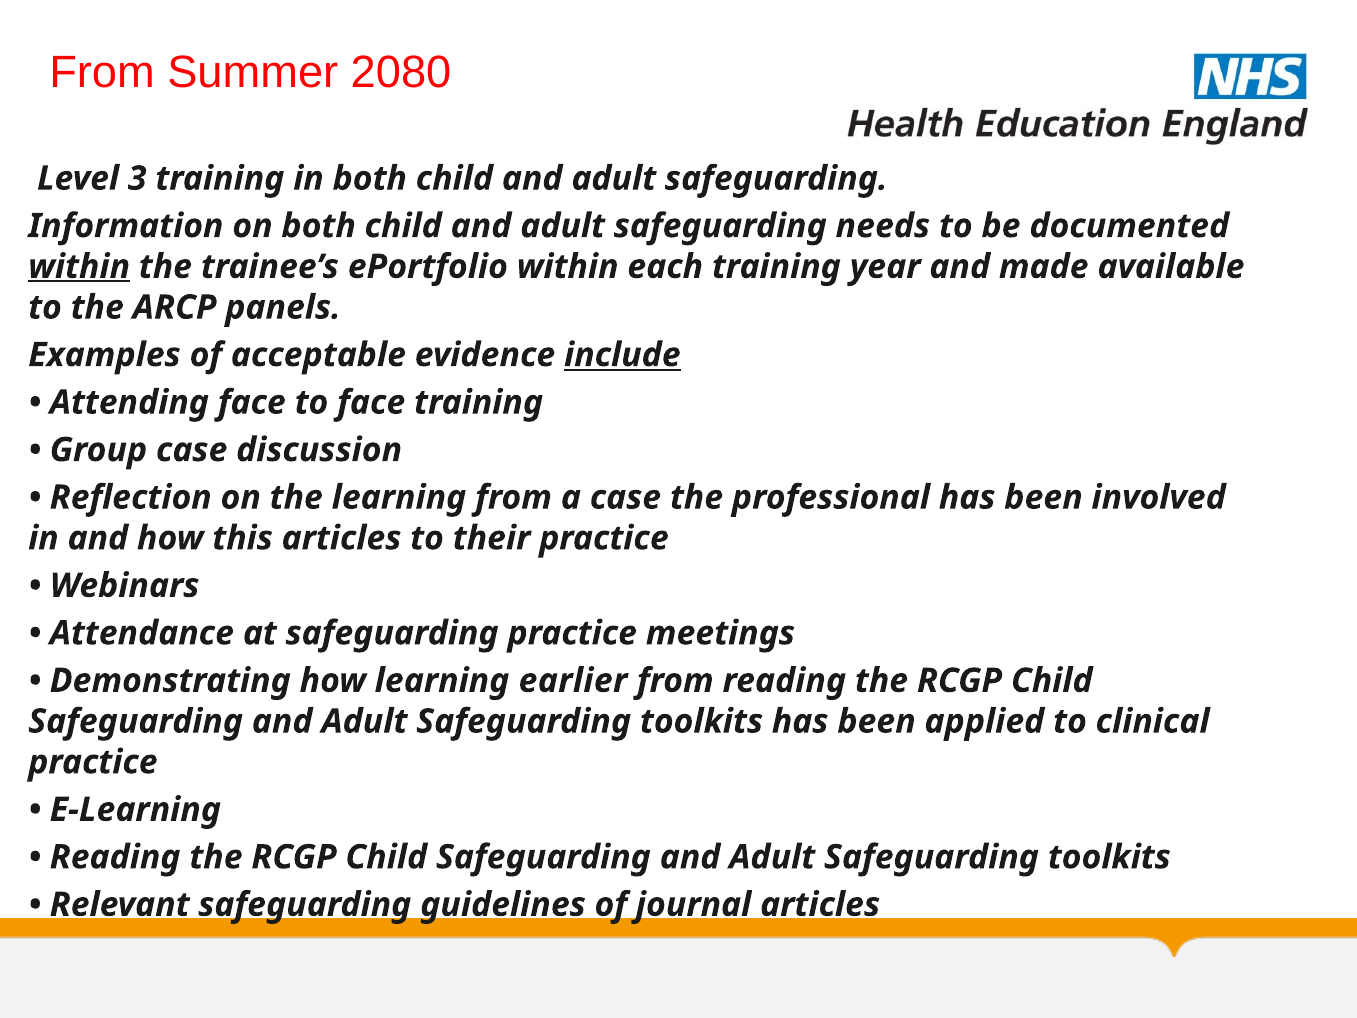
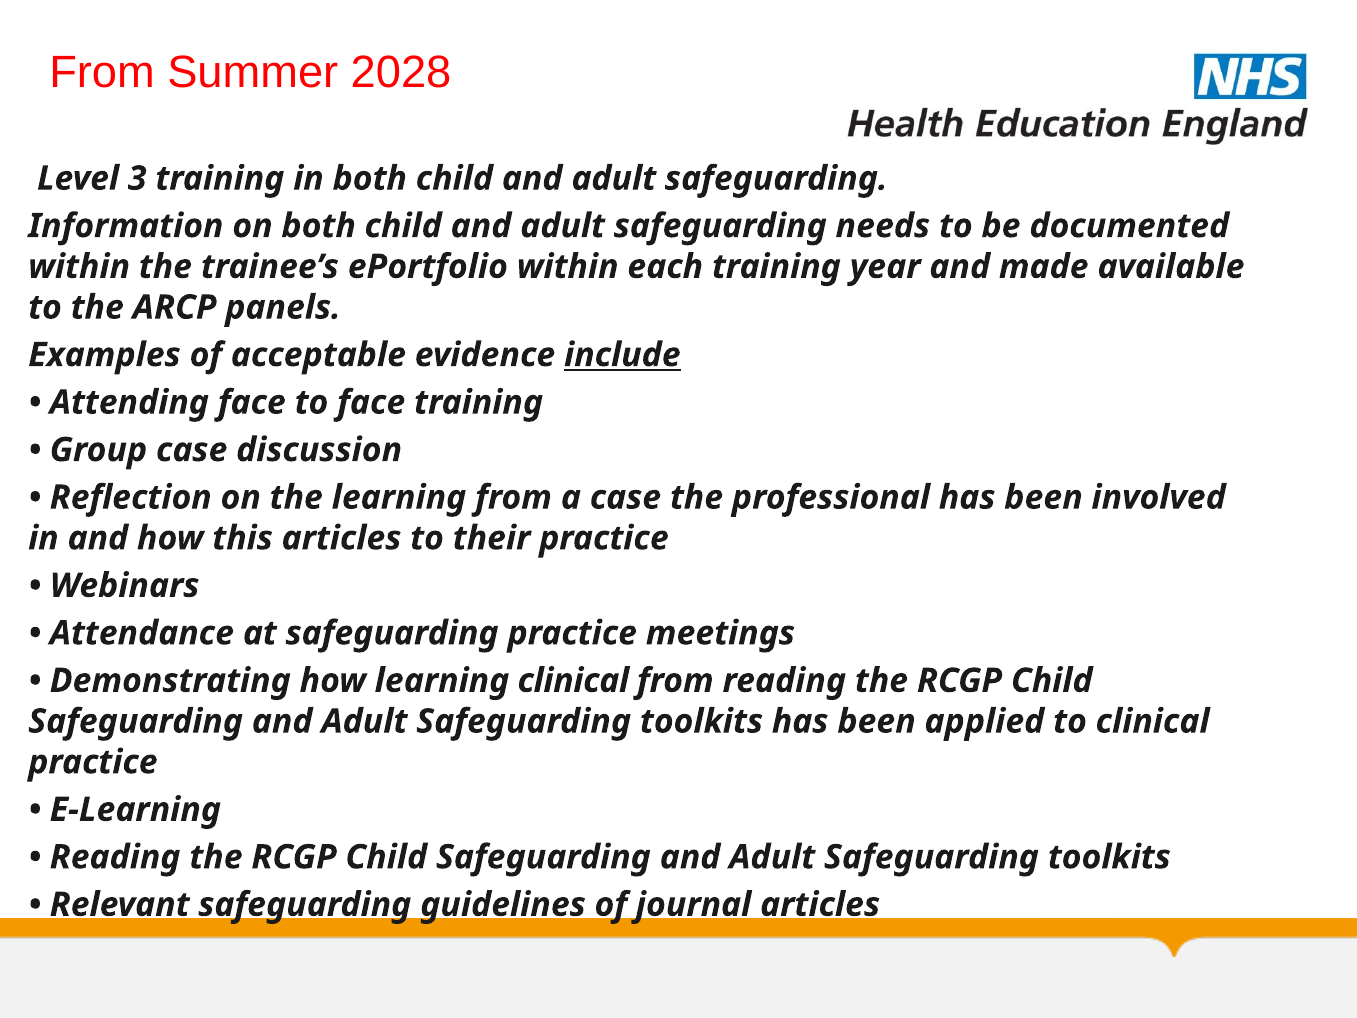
2080: 2080 -> 2028 (401, 73)
within underline: present -> none (79, 267)
learning earlier: earlier -> clinical (573, 681)
